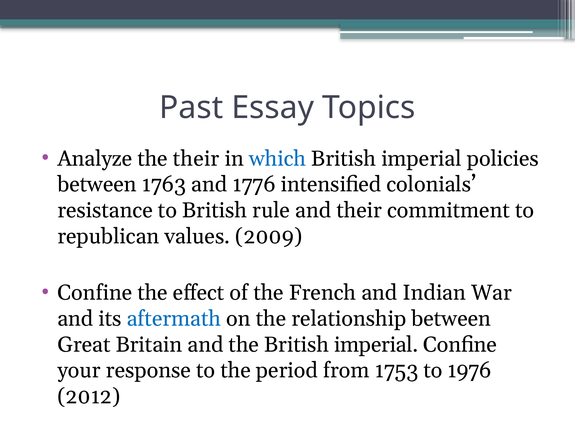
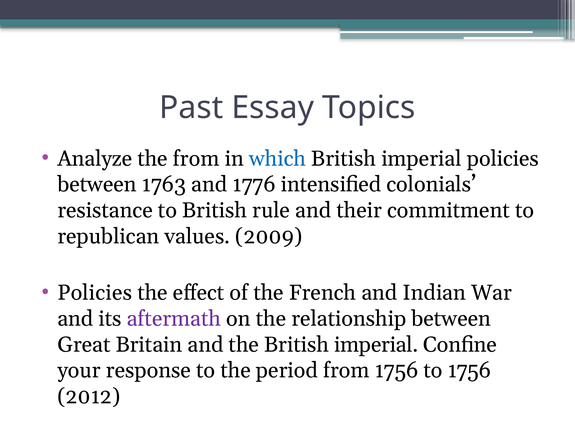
the their: their -> from (196, 159)
Confine: Confine -> Policies (95, 293)
aftermath colour: blue -> purple (174, 319)
from 1753: 1753 -> 1756 (397, 371)
to 1976: 1976 -> 1756 (469, 371)
